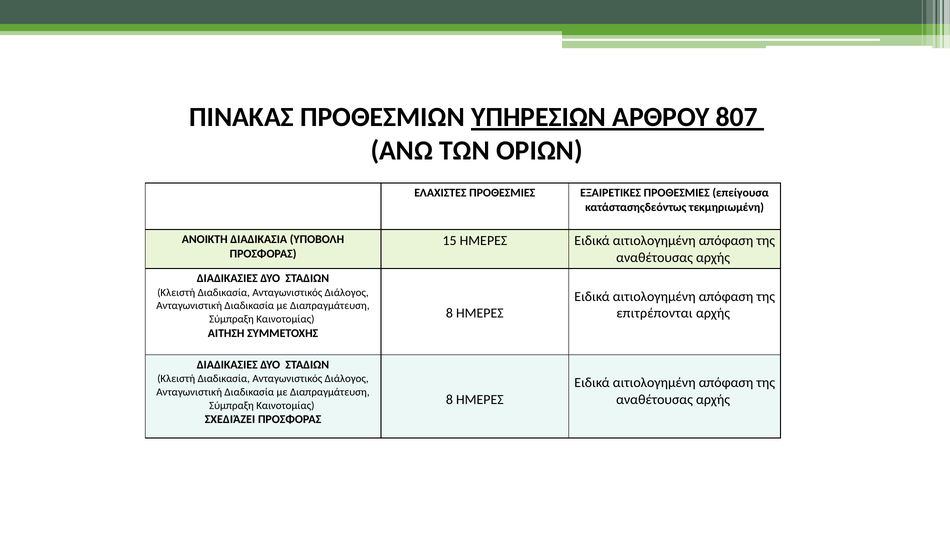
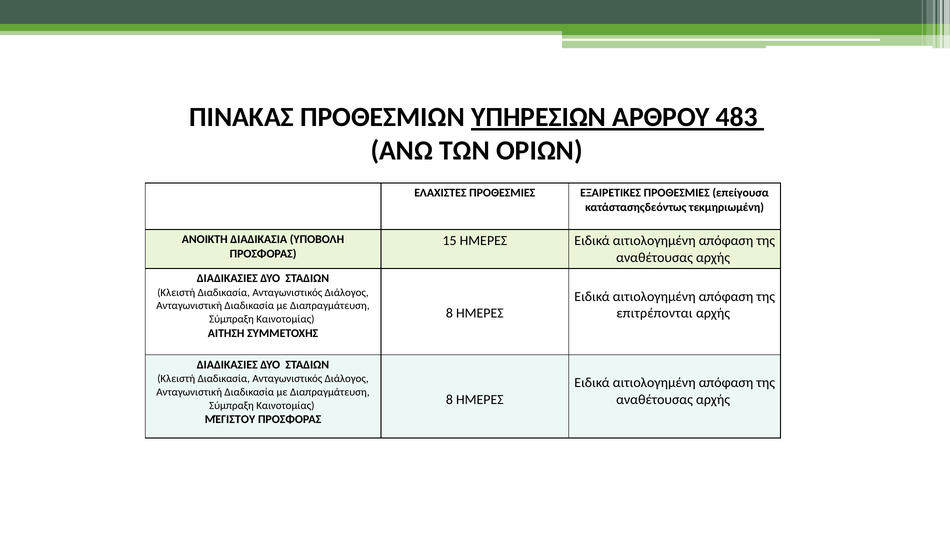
807: 807 -> 483 (737, 117)
ΣΧΕΔΙΆΖΕΙ: ΣΧΕΔΙΆΖΕΙ -> ΜΈΓΙΣΤΟΥ (230, 420)
